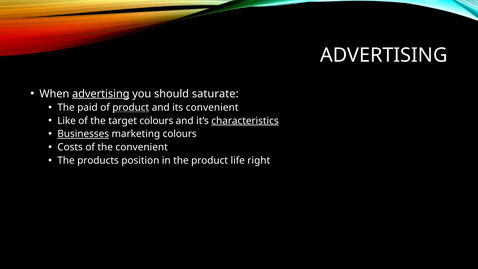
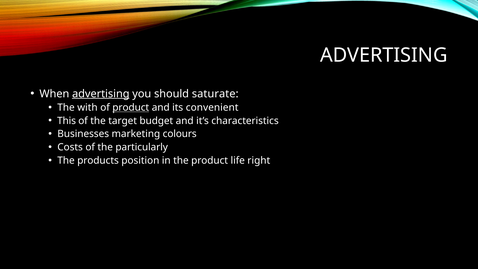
paid: paid -> with (87, 107)
Like: Like -> This (67, 121)
target colours: colours -> budget (156, 121)
characteristics underline: present -> none (245, 121)
Businesses underline: present -> none (83, 134)
the convenient: convenient -> particularly (142, 147)
